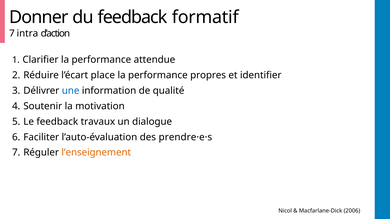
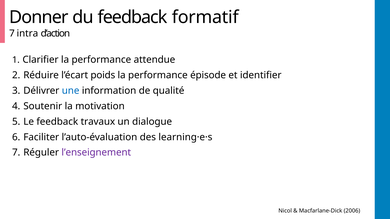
place: place -> poids (103, 75)
propres: propres -> épisode (208, 75)
prendre·e·s: prendre·e·s -> learning·e·s (185, 137)
l’enseignement colour: orange -> purple (96, 153)
